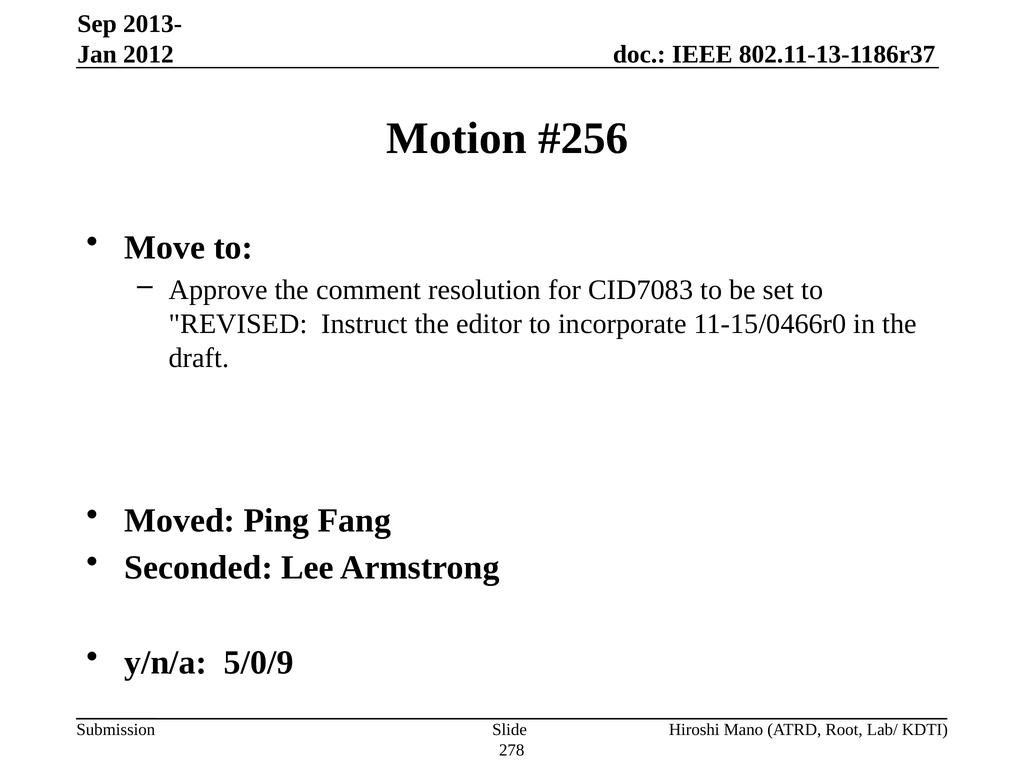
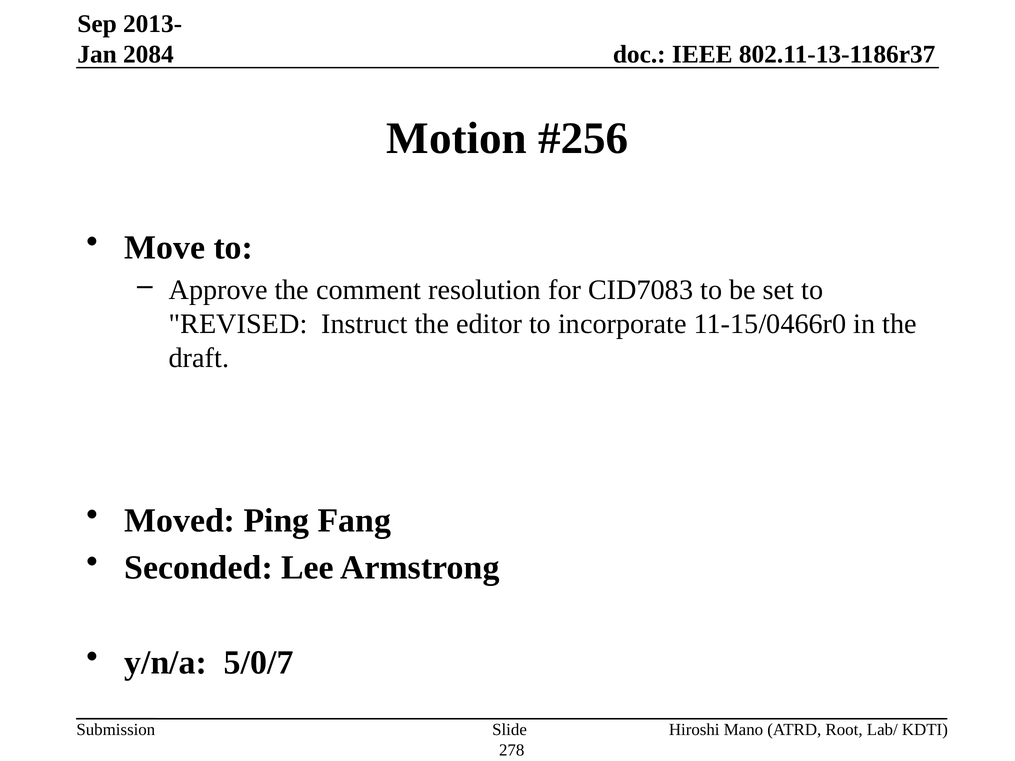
2012: 2012 -> 2084 (148, 54)
5/0/9: 5/0/9 -> 5/0/7 (259, 663)
